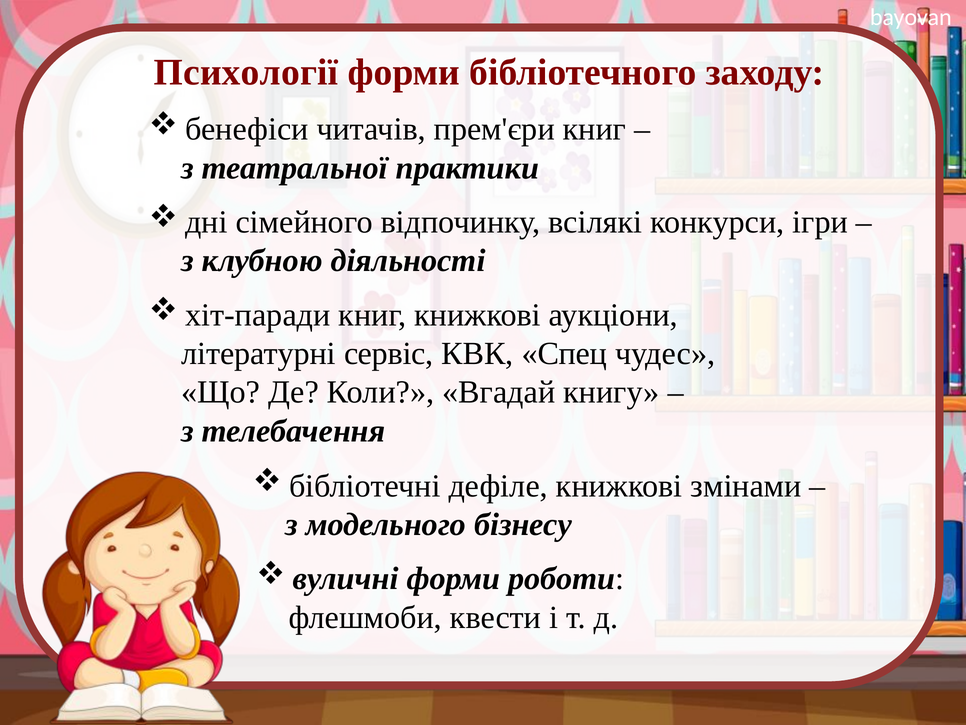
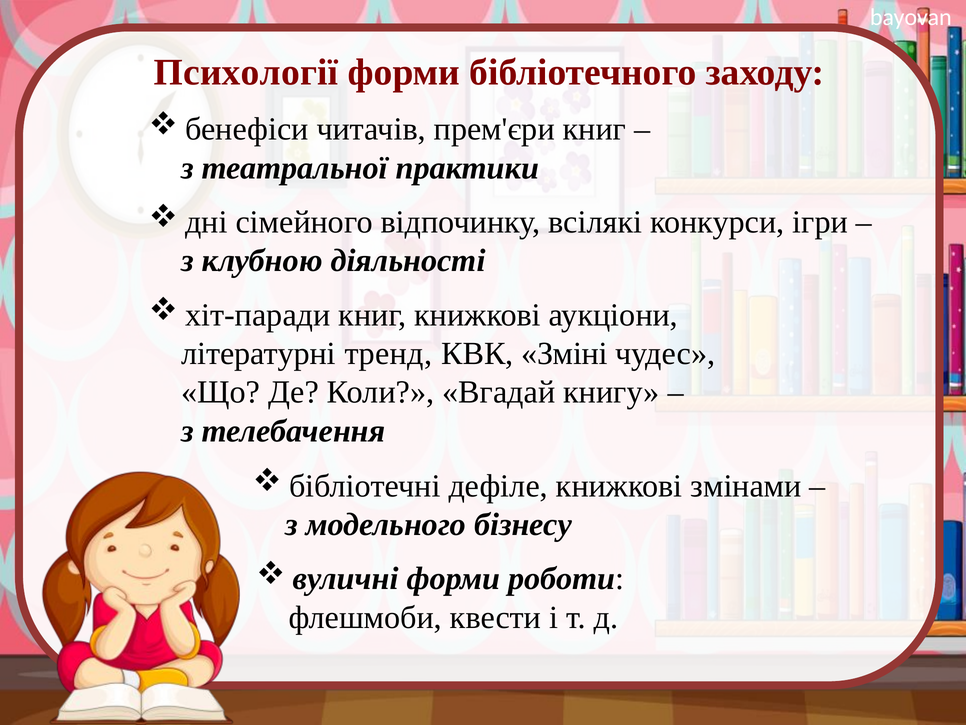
сервіс: сервіс -> тренд (388, 353)
Спец: Спец -> Зміні (564, 353)
